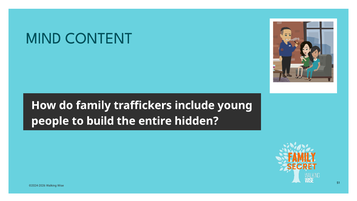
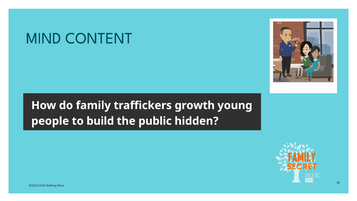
include: include -> growth (195, 105)
entire: entire -> public (155, 121)
